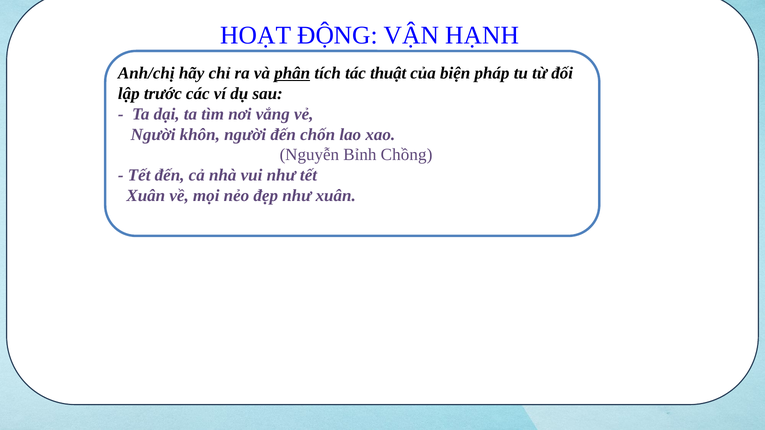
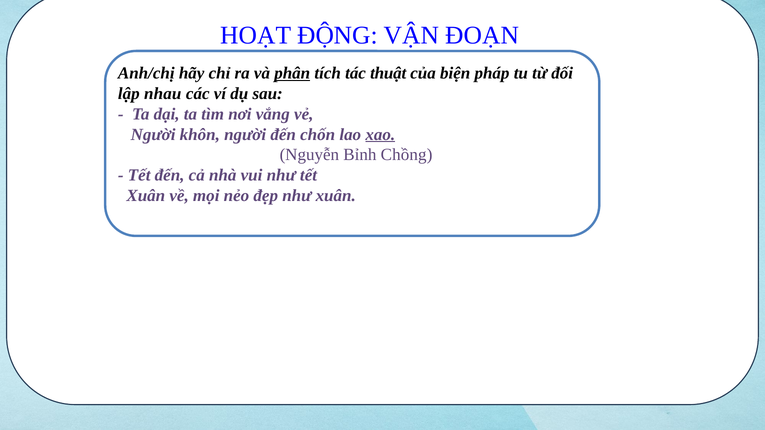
HẠNH: HẠNH -> ĐOẠN (482, 36)
trước: trước -> nhau (163, 94)
xao underline: none -> present (380, 134)
